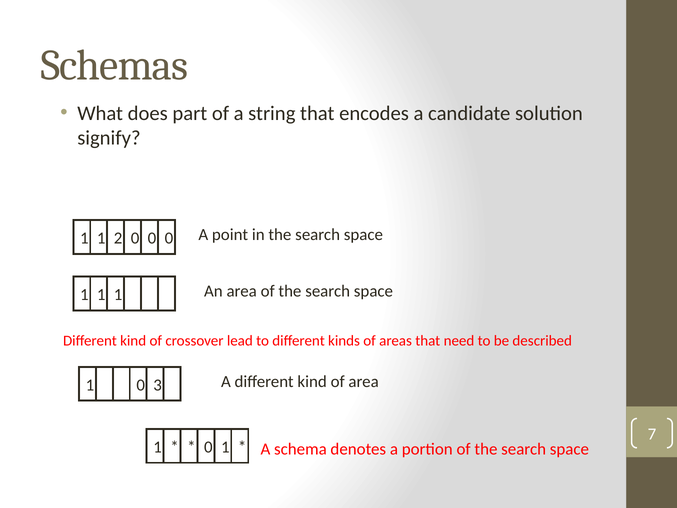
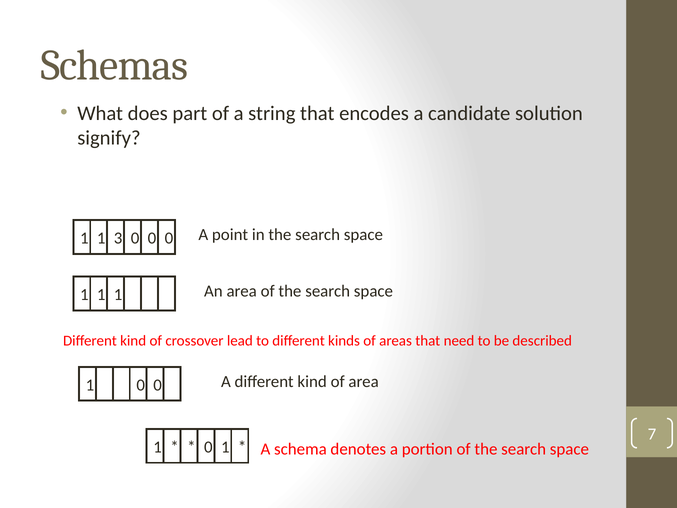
2: 2 -> 3 (118, 238)
1 0 3: 3 -> 0 (158, 385)
